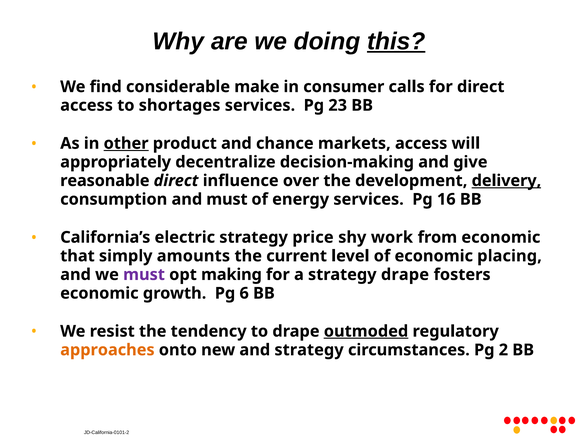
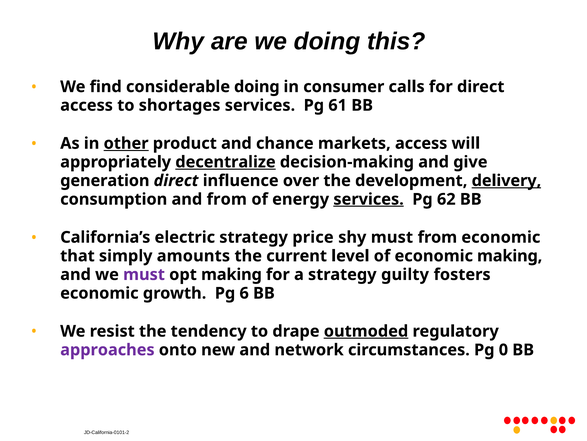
this underline: present -> none (396, 41)
considerable make: make -> doing (257, 87)
23: 23 -> 61 (338, 105)
decentralize underline: none -> present (225, 162)
reasonable: reasonable -> generation (105, 180)
and must: must -> from (227, 199)
services underline: none -> present (369, 199)
16: 16 -> 62 (446, 199)
shy work: work -> must (392, 237)
economic placing: placing -> making (510, 256)
strategy drape: drape -> guilty (405, 274)
approaches colour: orange -> purple (107, 349)
and strategy: strategy -> network (309, 349)
2: 2 -> 0 (503, 349)
